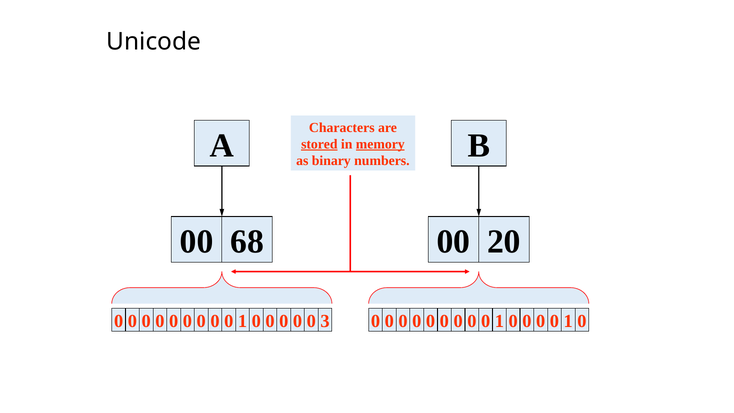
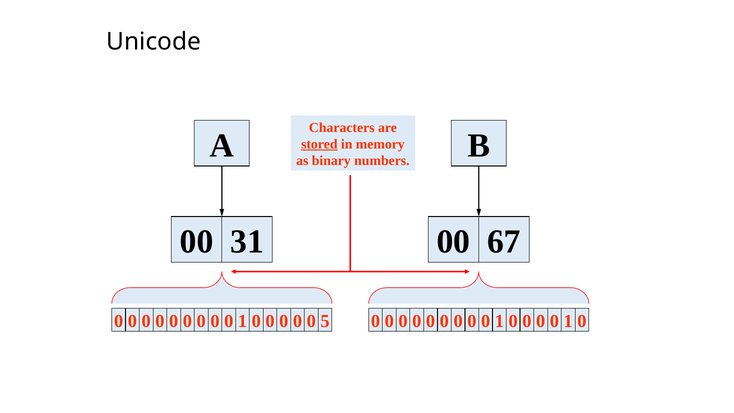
memory underline: present -> none (380, 144)
68: 68 -> 31 (247, 242)
20: 20 -> 67 (504, 242)
3: 3 -> 5 (325, 321)
